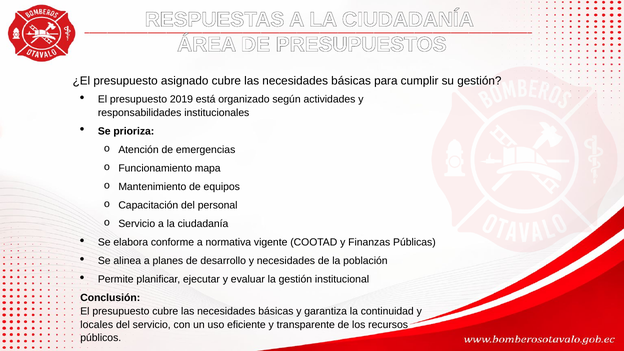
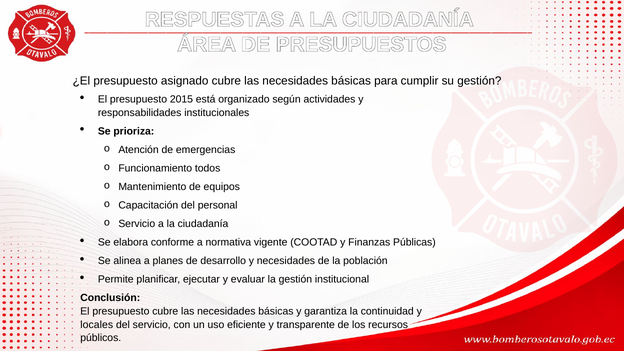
2019: 2019 -> 2015 (181, 99)
mapa: mapa -> todos (208, 168)
